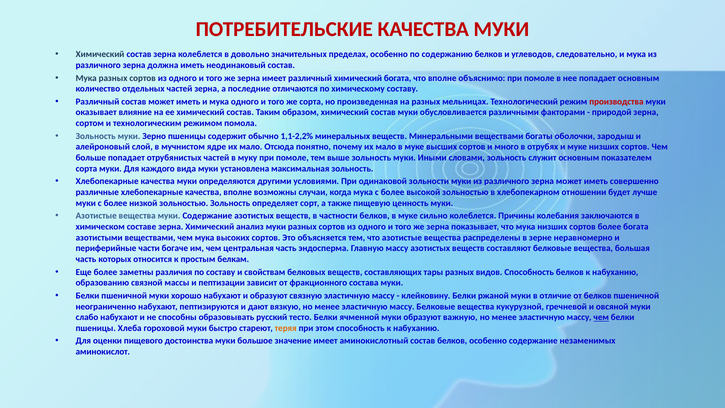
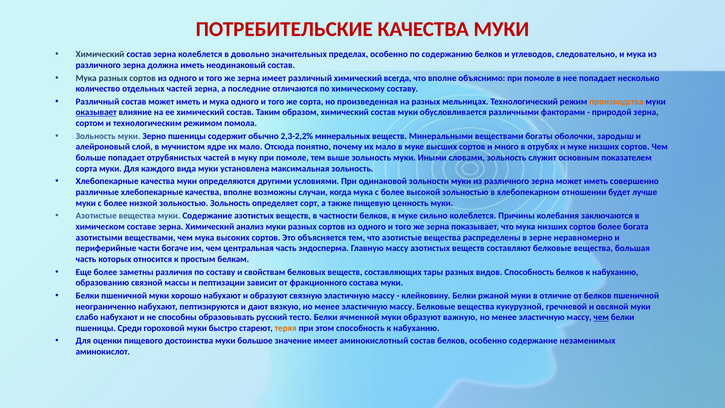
химический богата: богата -> всегда (398, 78)
попадает основным: основным -> несколько (639, 78)
производства colour: red -> orange (616, 102)
оказывает underline: none -> present (96, 112)
1,1-2,2%: 1,1-2,2% -> 2,3-2,2% (297, 136)
Хлеба: Хлеба -> Среди (130, 328)
